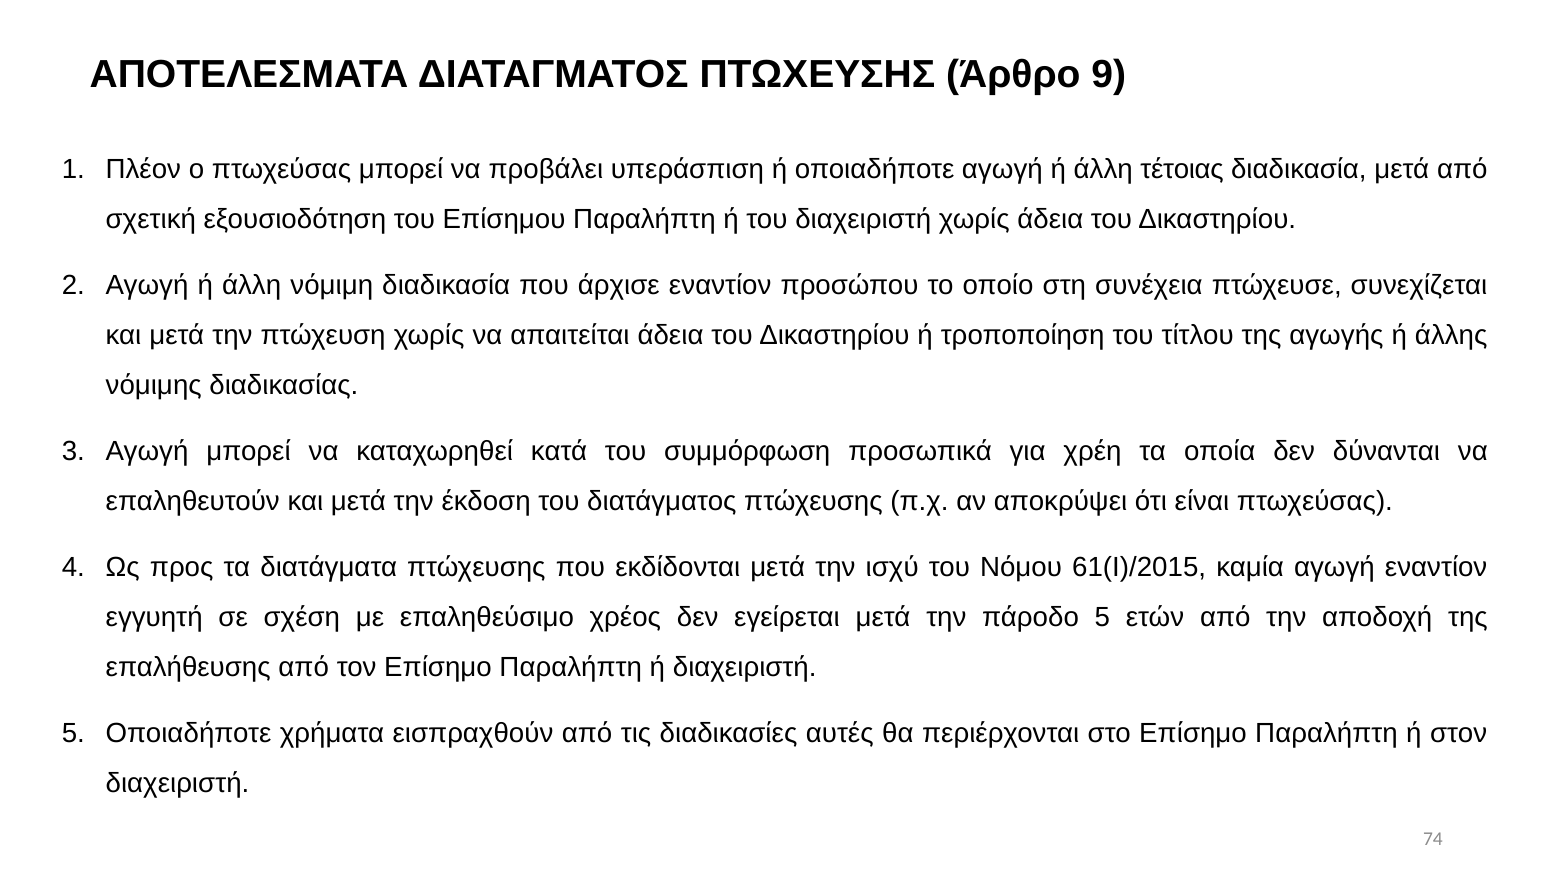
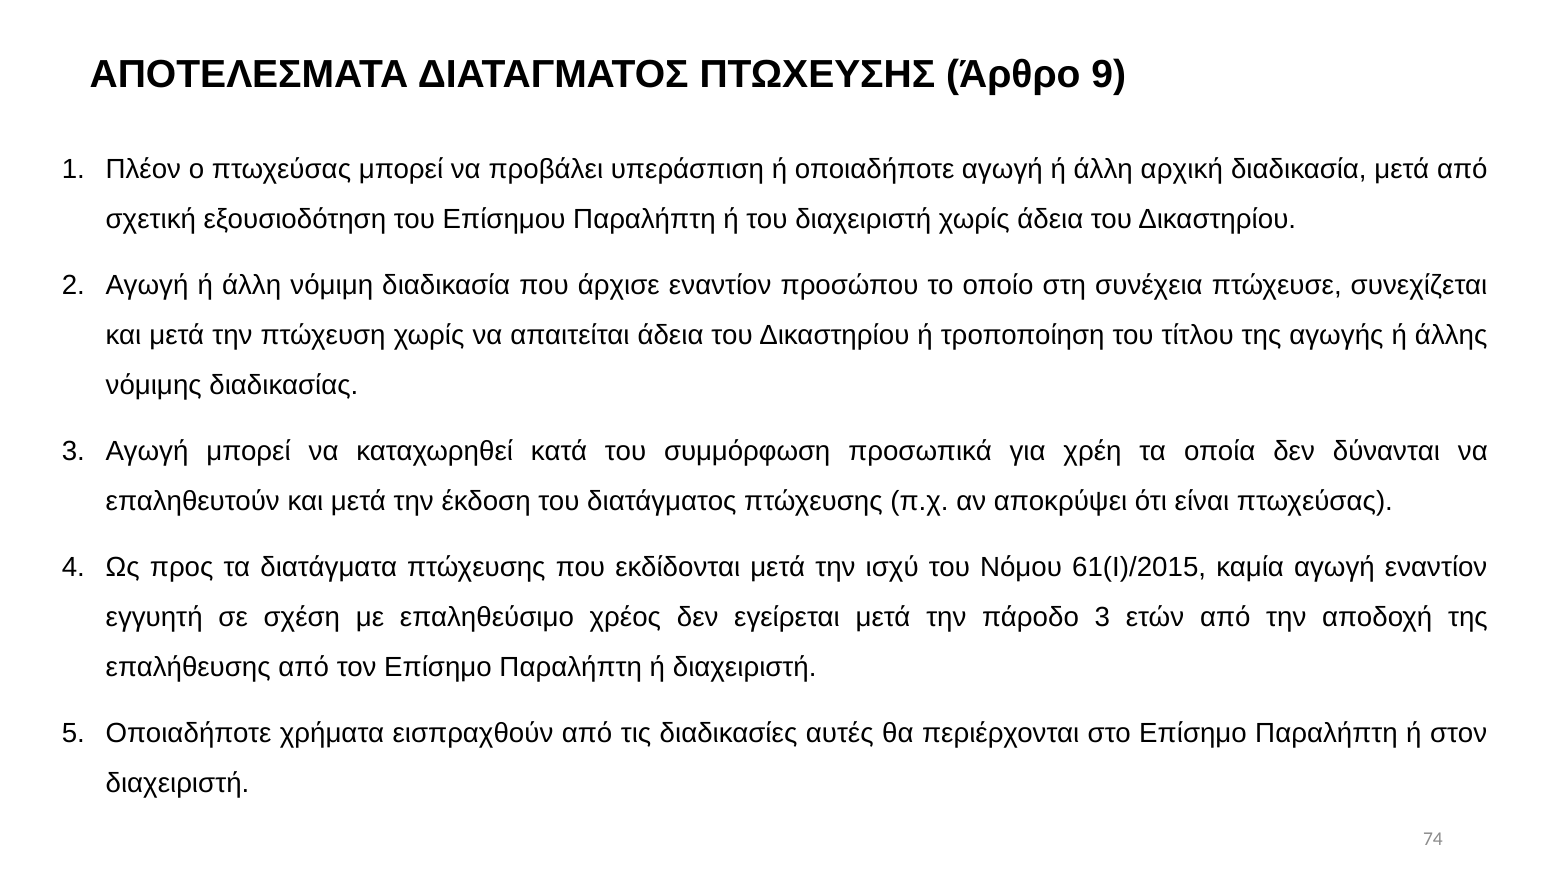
τέτοιας: τέτοιας -> αρχική (1182, 170)
πάροδο 5: 5 -> 3 (1102, 617)
